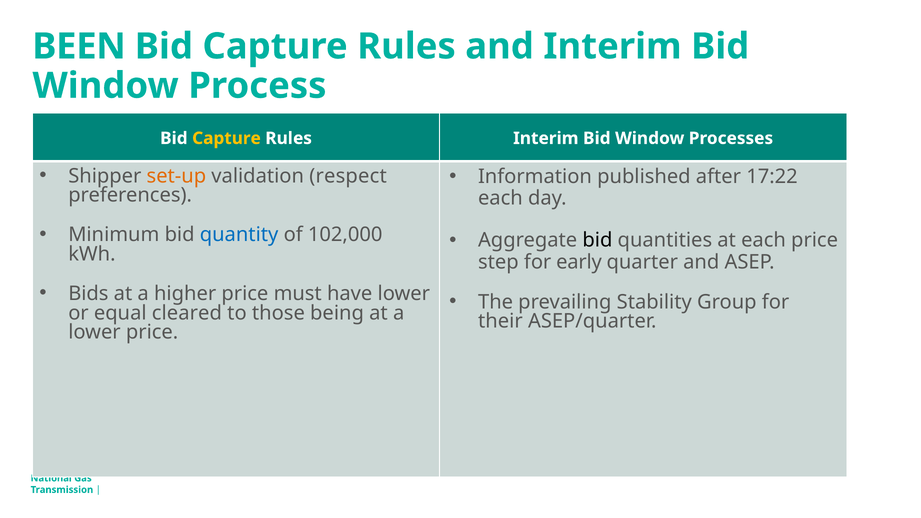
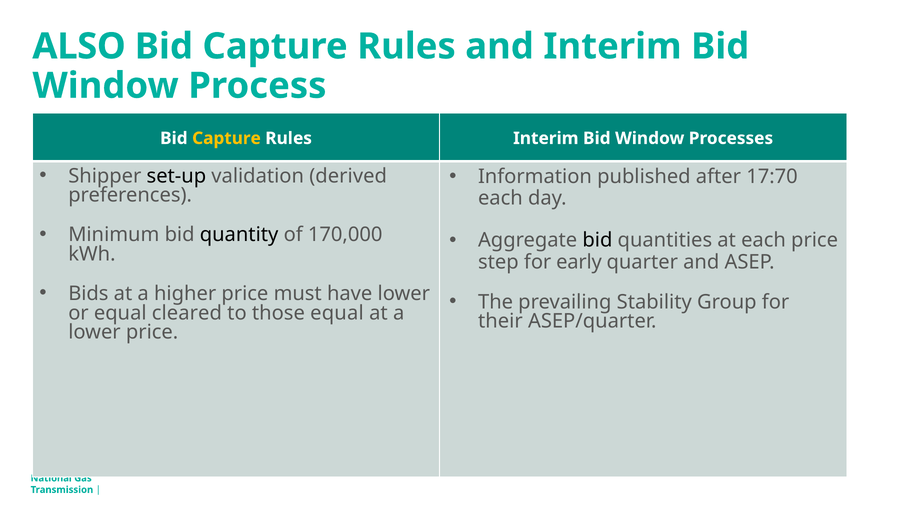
BEEN: BEEN -> ALSO (79, 46)
set-up colour: orange -> black (176, 176)
respect: respect -> derived (348, 176)
17:22: 17:22 -> 17:70 (772, 177)
quantity colour: blue -> black (239, 235)
102,000: 102,000 -> 170,000 (345, 235)
those being: being -> equal (337, 313)
